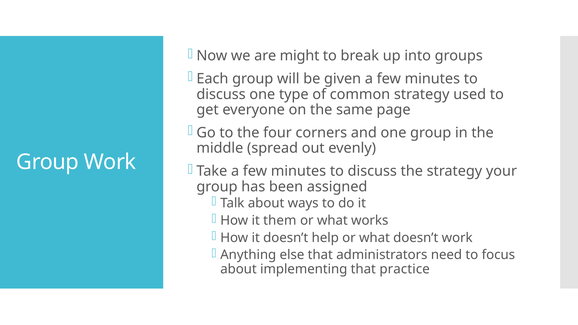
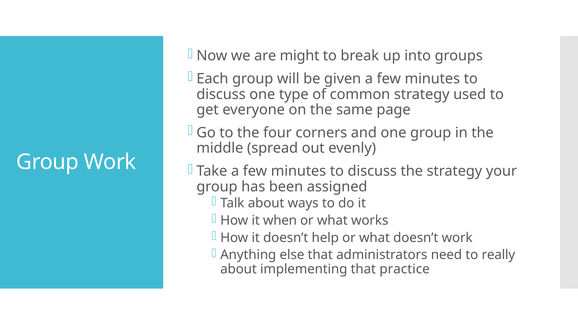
them: them -> when (280, 220)
focus: focus -> really (498, 255)
